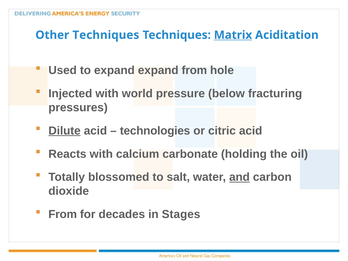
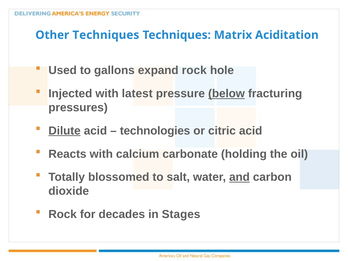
Matrix underline: present -> none (233, 35)
to expand: expand -> gallons (114, 70)
expand from: from -> rock (194, 70)
world: world -> latest (137, 94)
below underline: none -> present (226, 94)
From: From -> Rock (63, 214)
